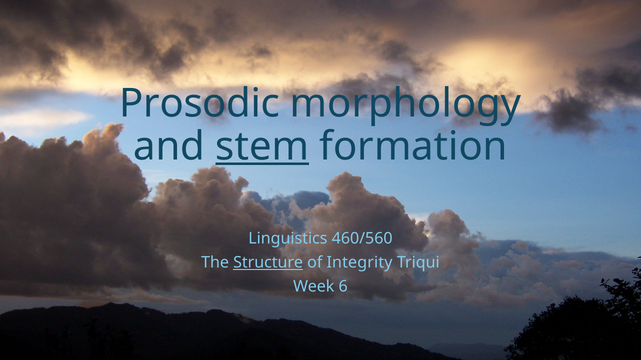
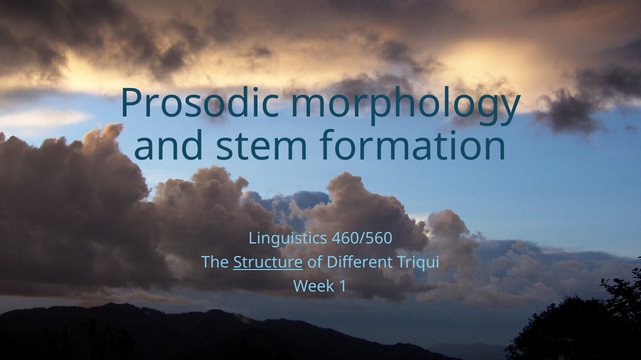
stem underline: present -> none (262, 147)
Integrity: Integrity -> Different (360, 263)
6: 6 -> 1 (343, 287)
